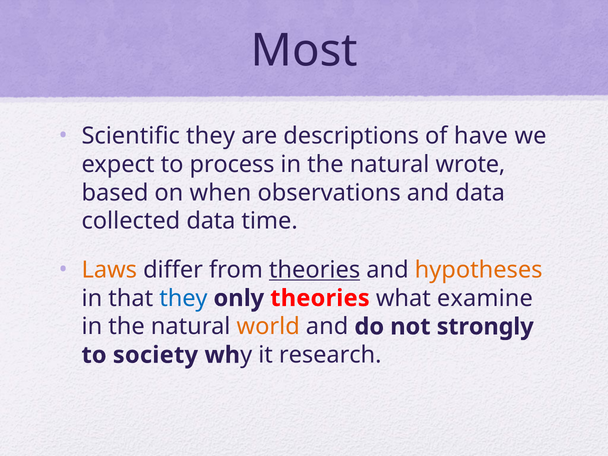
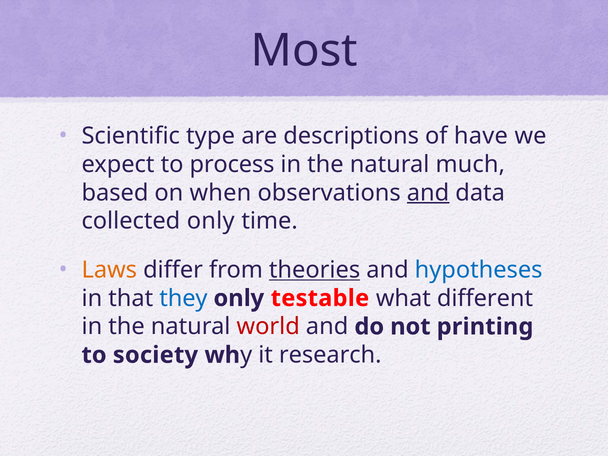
Scientific they: they -> type (211, 136)
wrote: wrote -> much (470, 164)
and underline: none -> present (428, 193)
collected data: data -> only (211, 221)
hypotheses colour: orange -> blue (479, 270)
only theories: theories -> testable (320, 298)
examine: examine -> different (485, 298)
world colour: orange -> red (268, 327)
strongly: strongly -> printing (485, 327)
